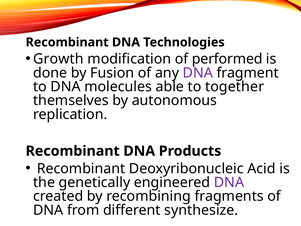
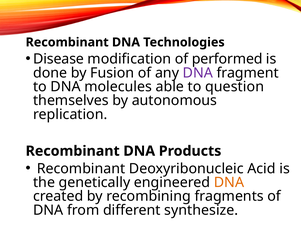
Growth: Growth -> Disease (59, 59)
together: together -> question (235, 87)
DNA colour: purple -> orange (229, 182)
